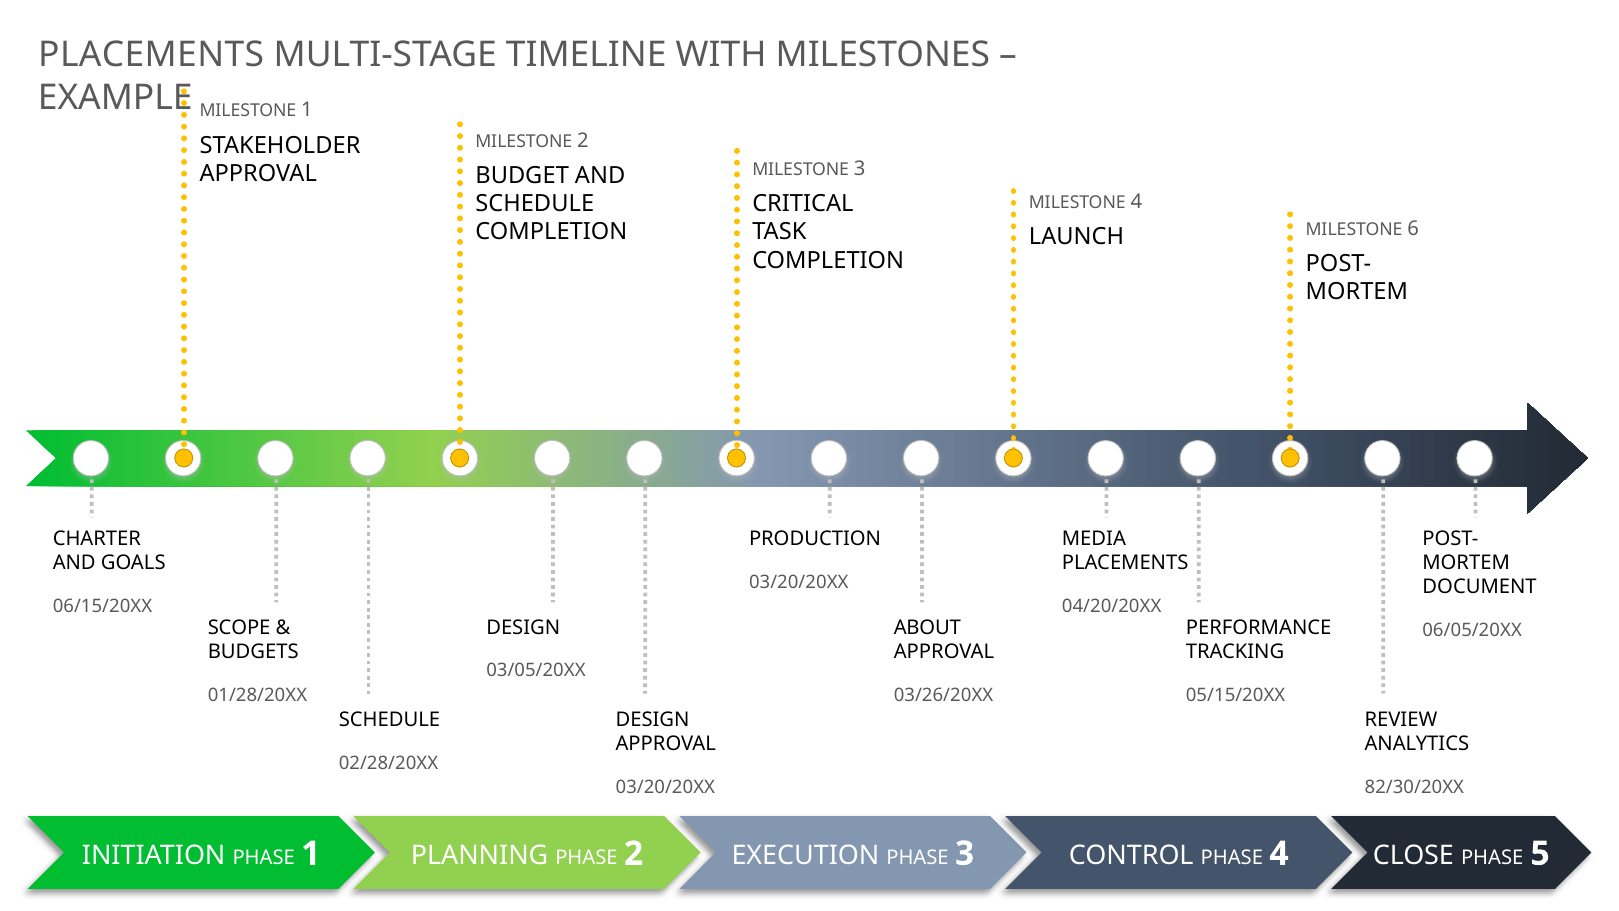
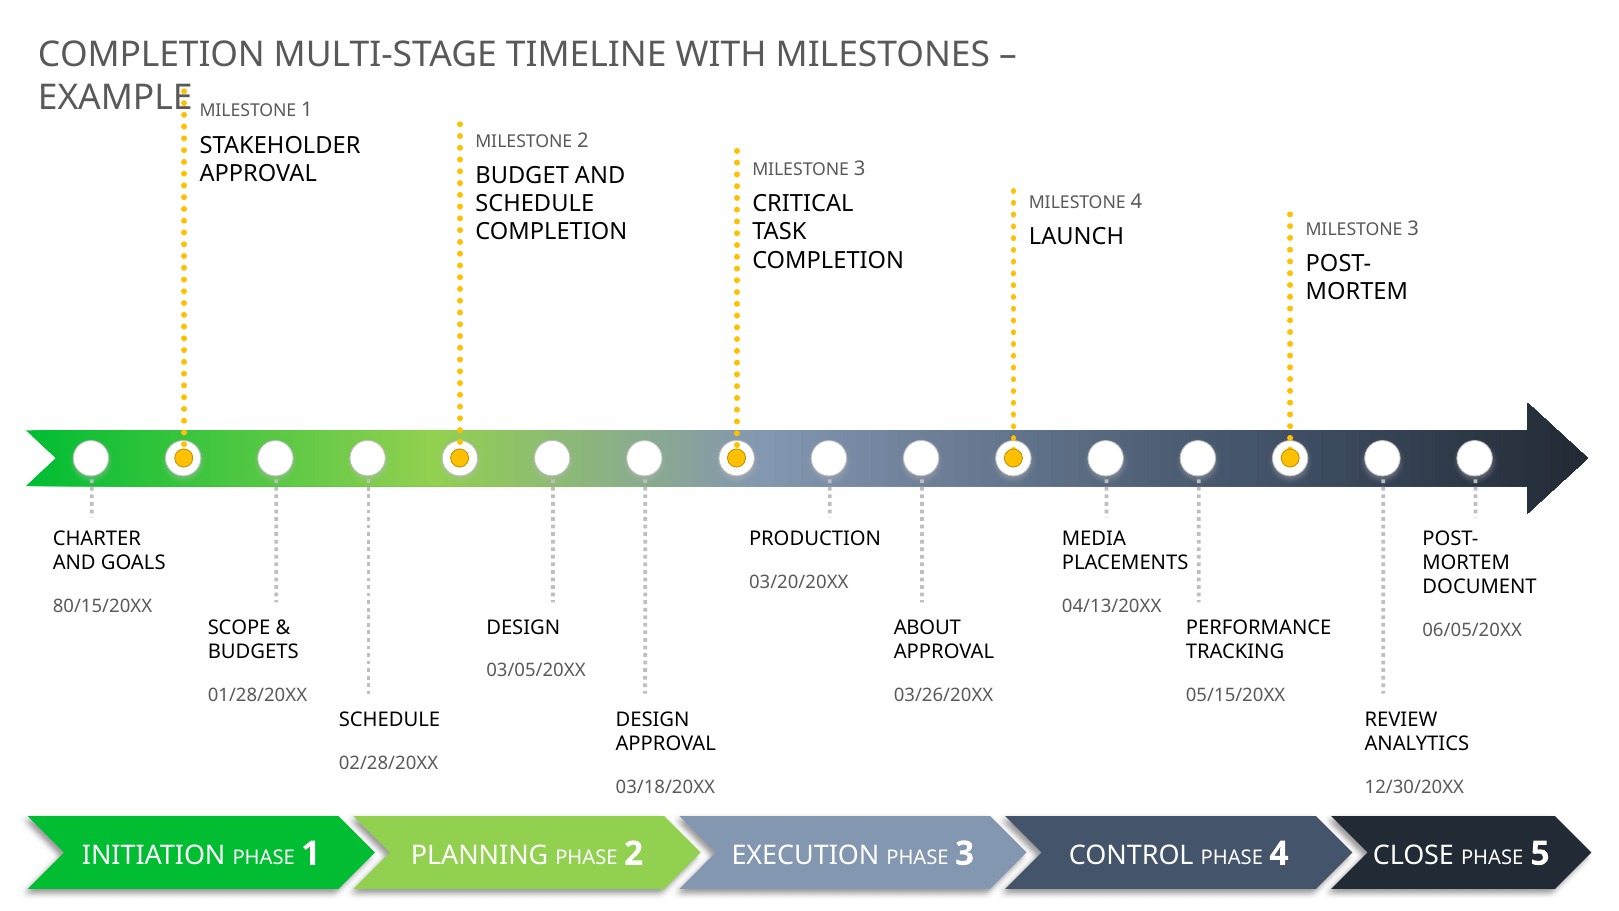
PLACEMENTS: PLACEMENTS -> COMPLETION (151, 55)
COMPLETION MILESTONE 6: 6 -> 3 (1413, 229)
06/15/20XX: 06/15/20XX -> 80/15/20XX (102, 606)
04/20/20XX: 04/20/20XX -> 04/13/20XX (1112, 606)
03/20/20XX: 03/20/20XX -> 03/18/20XX (665, 787)
82/30/20XX: 82/30/20XX -> 12/30/20XX (1414, 787)
